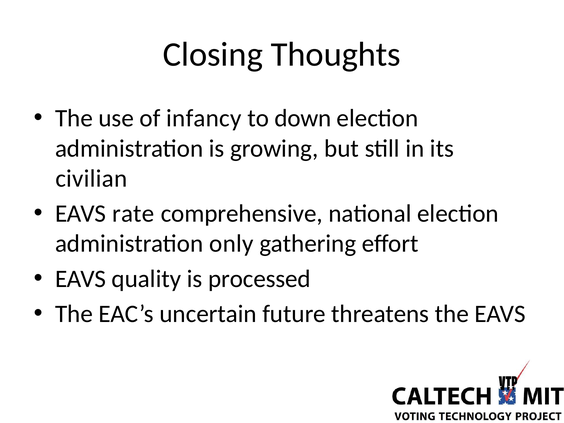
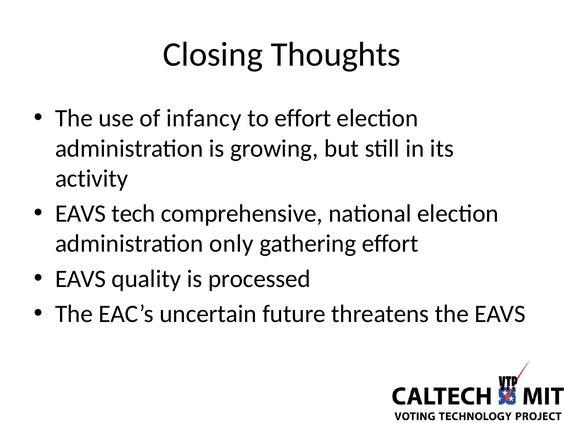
to down: down -> effort (303, 118)
civilian: civilian -> activity (92, 178)
rate: rate -> tech (134, 214)
